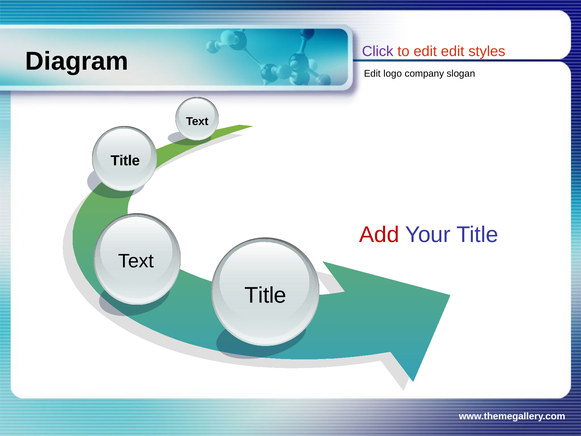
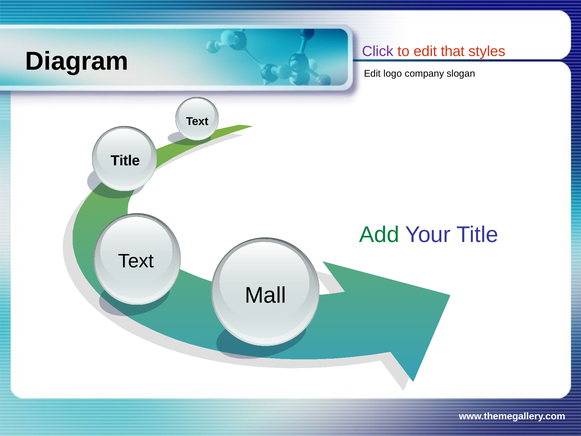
edit edit: edit -> that (453, 51)
Add colour: red -> green (379, 235)
Title: Title -> Mall (265, 295)
